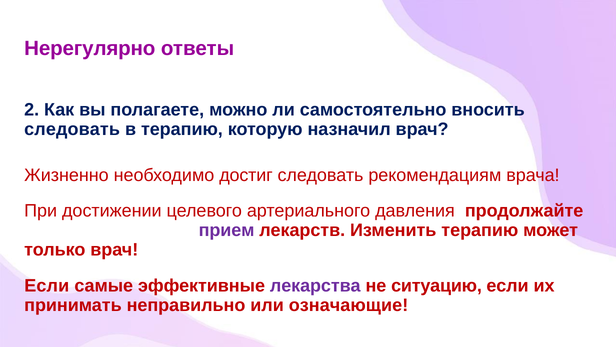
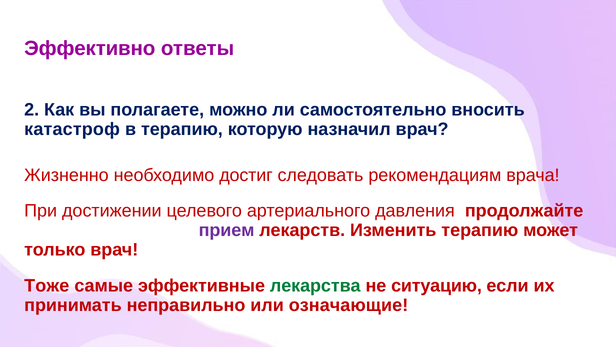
Нерегулярно: Нерегулярно -> Эффективно (90, 48)
следовать: следовать -> катастроф (72, 129)
Если: Если -> Тоже (47, 285)
лекарства colour: purple -> green (315, 285)
